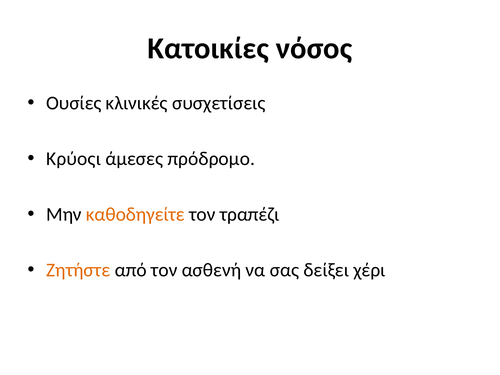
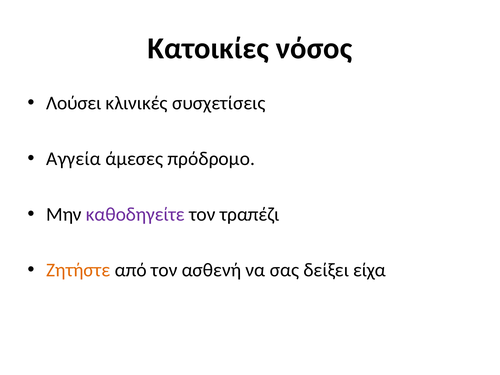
Ουσίες: Ουσίες -> Λούσει (74, 103)
Κρύοςι: Κρύοςι -> Αγγεία (74, 159)
καθοδηγείτε colour: orange -> purple (135, 214)
χέρι: χέρι -> είχα (370, 270)
